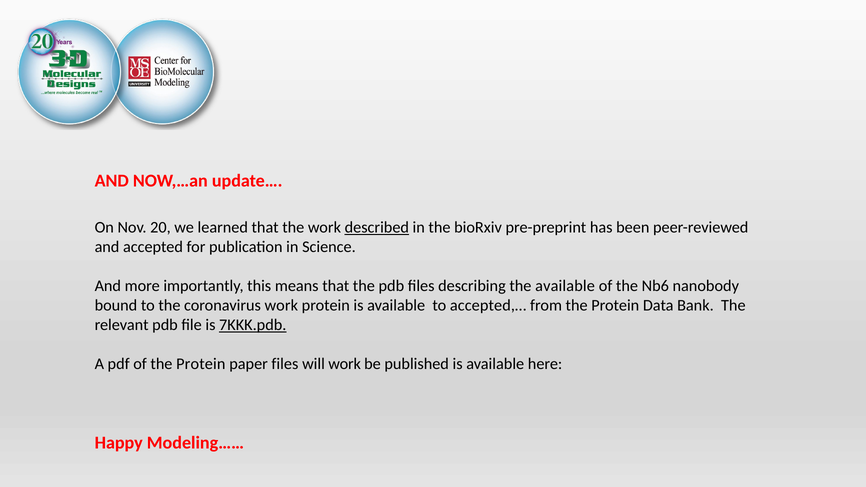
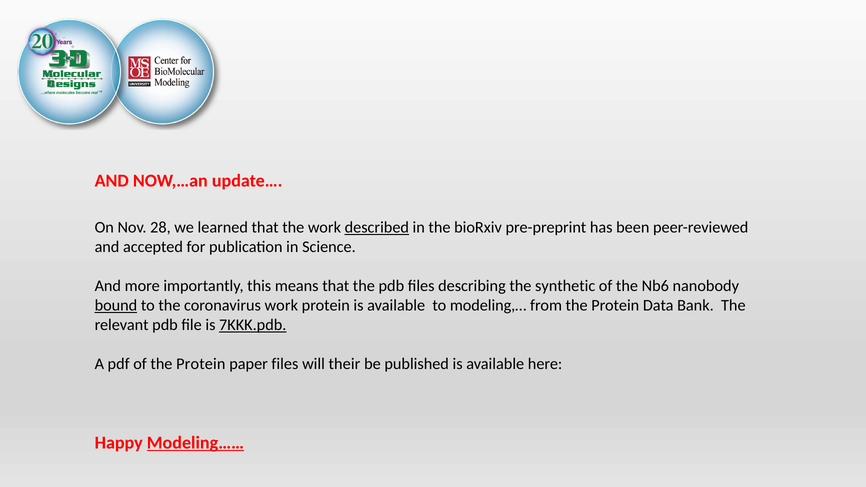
20: 20 -> 28 (160, 227)
the available: available -> synthetic (565, 286)
bound underline: none -> present (116, 305)
accepted,…: accepted,… -> modeling,… (488, 305)
will work: work -> their (344, 364)
Modeling…… underline: none -> present (195, 443)
